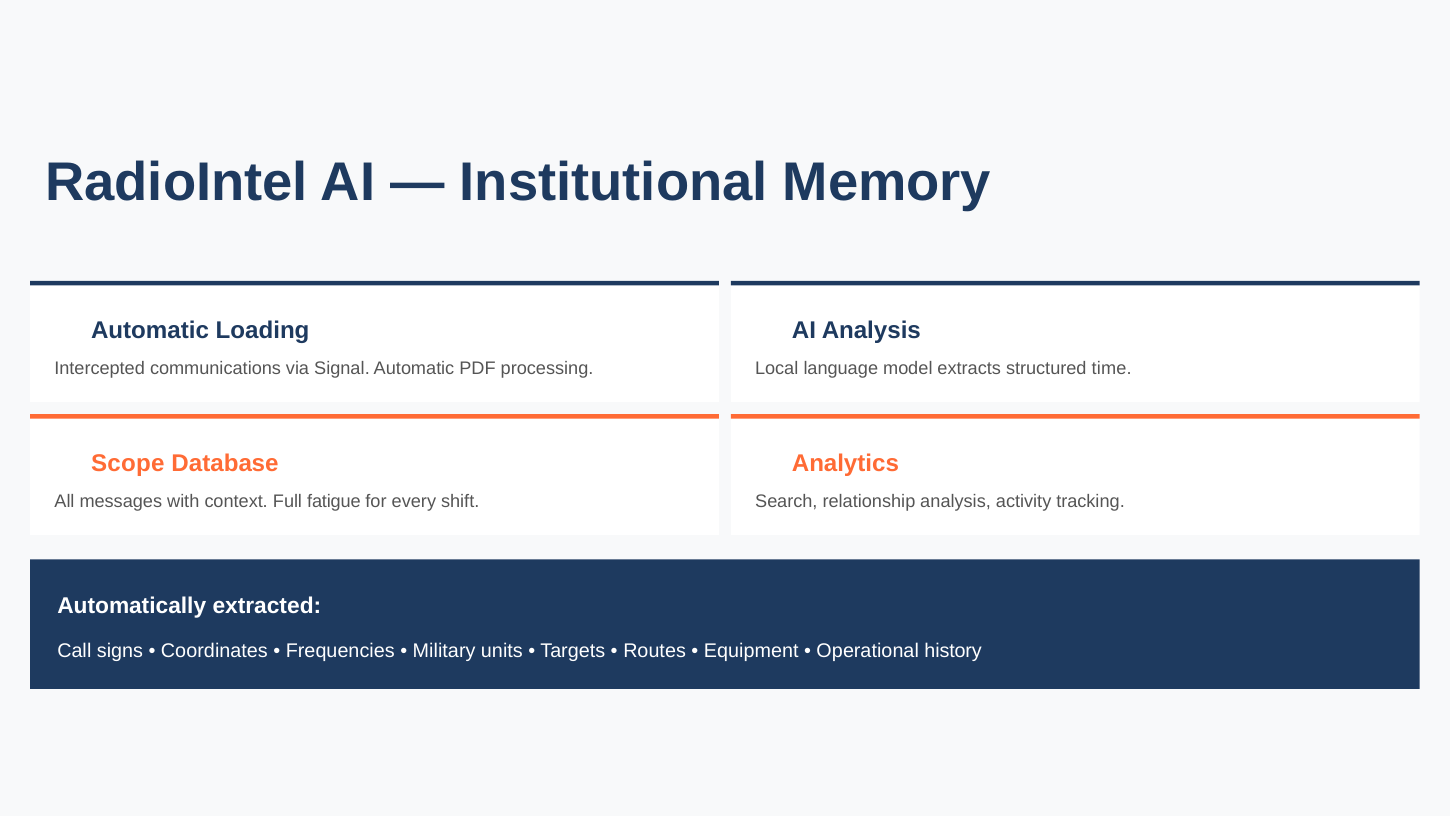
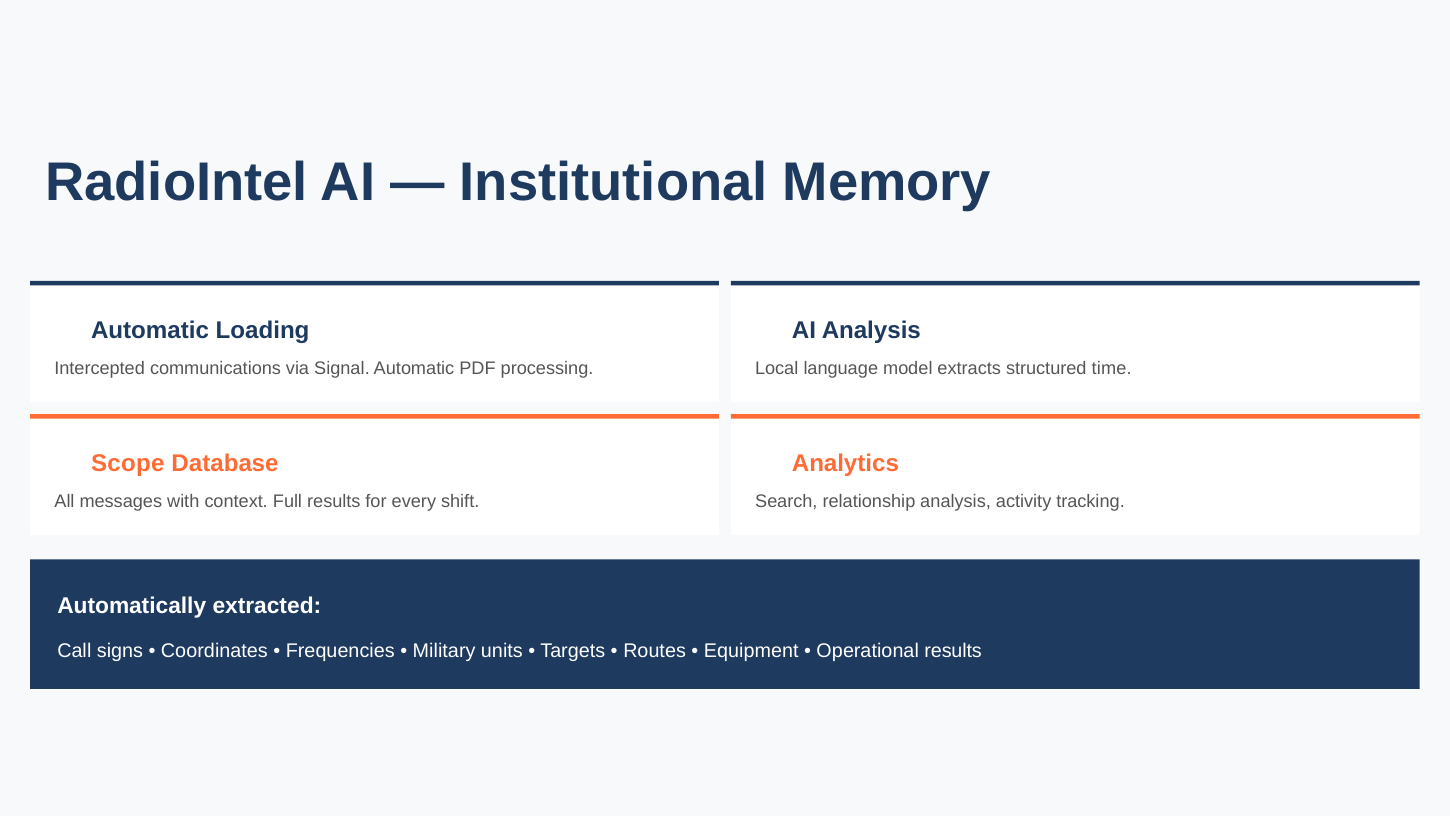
Full fatigue: fatigue -> results (334, 501)
Operational history: history -> results (953, 651)
